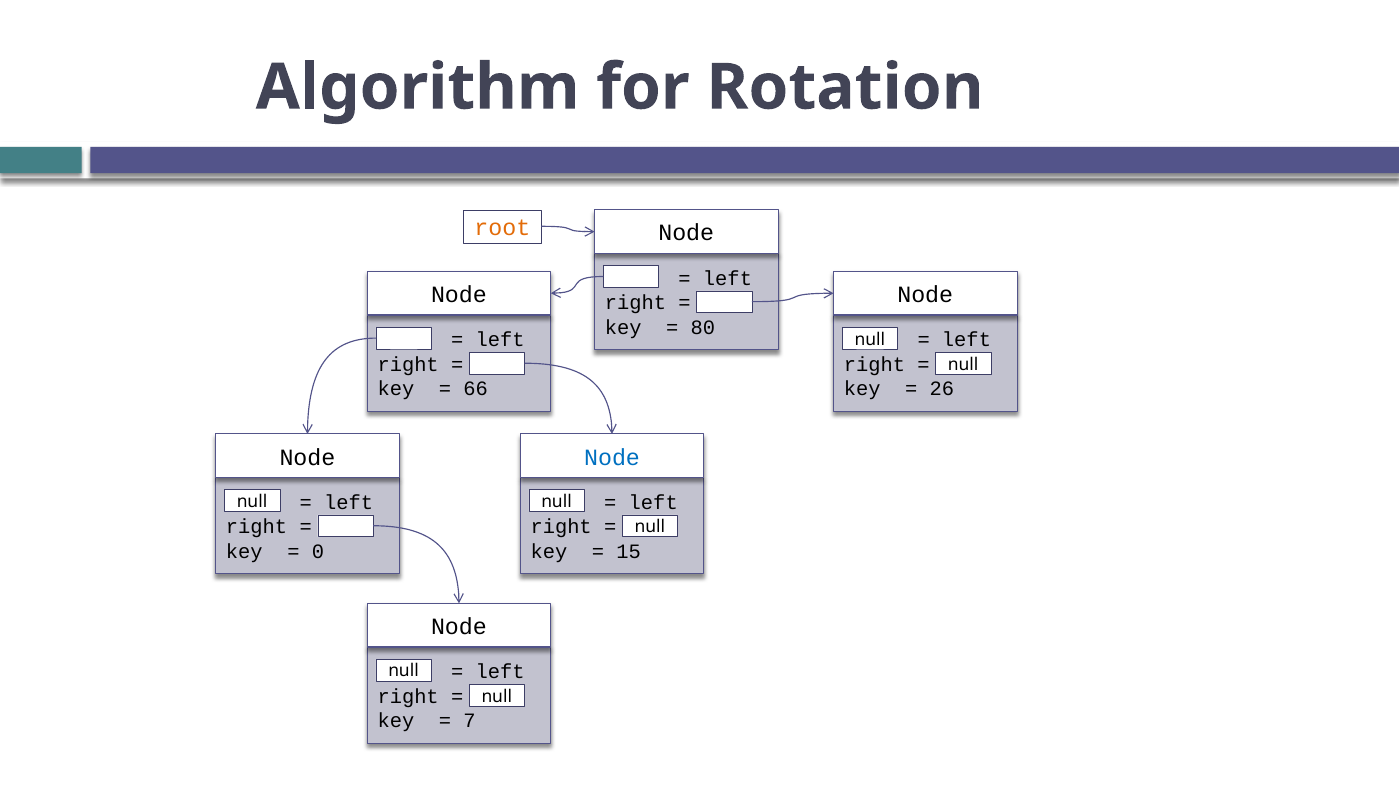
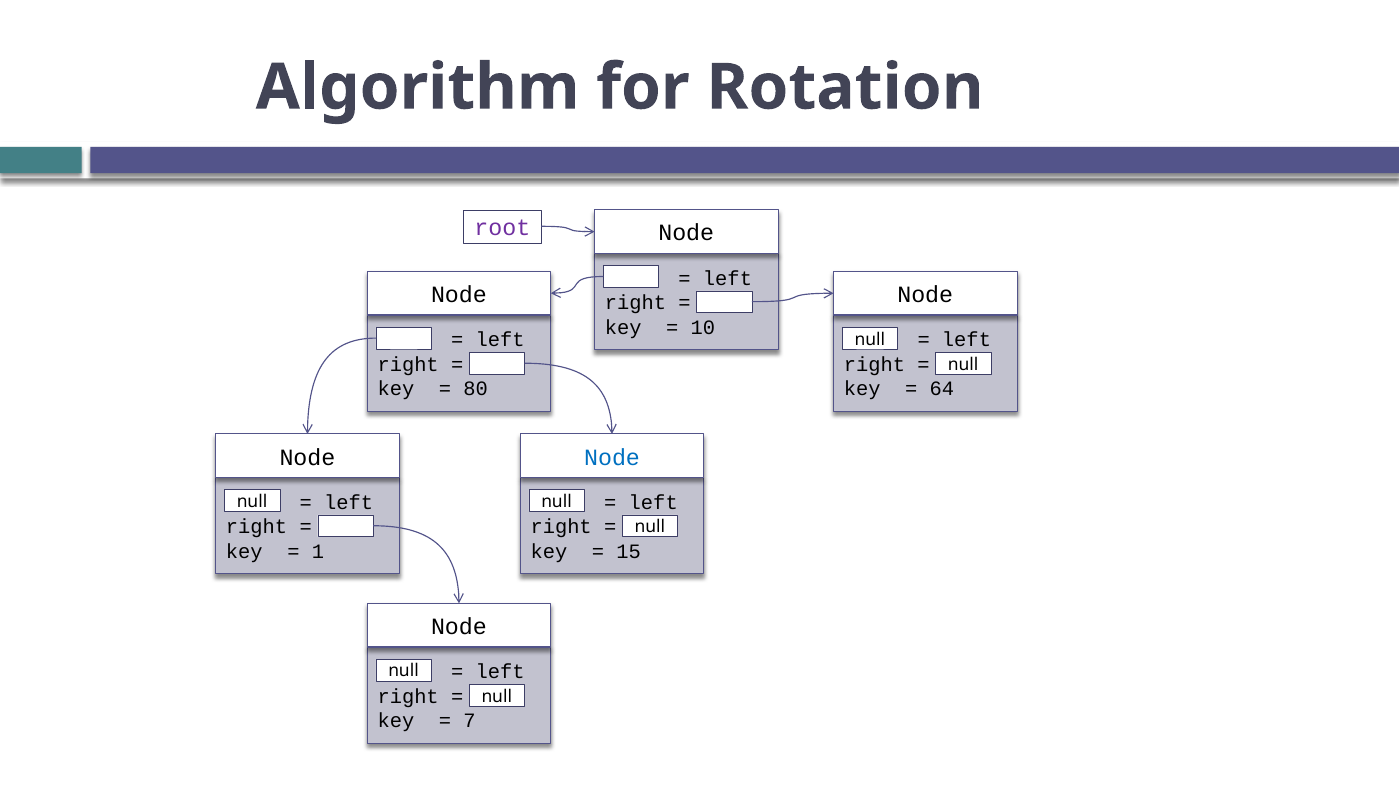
root colour: orange -> purple (502, 228)
80: 80 -> 10 (703, 327)
66: 66 -> 80 (476, 389)
26: 26 -> 64 (942, 389)
0: 0 -> 1 (318, 552)
